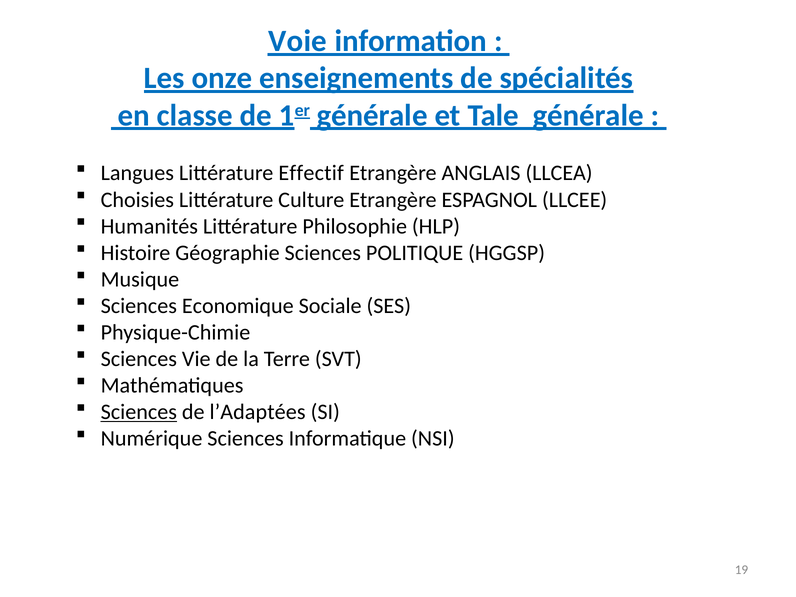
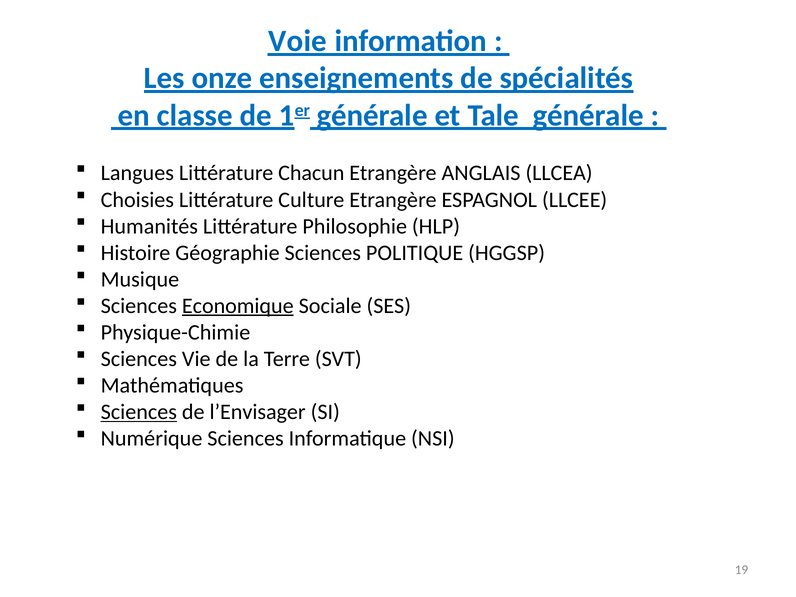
Effectif: Effectif -> Chacun (311, 173)
Economique underline: none -> present (238, 306)
l’Adaptées: l’Adaptées -> l’Envisager (258, 412)
